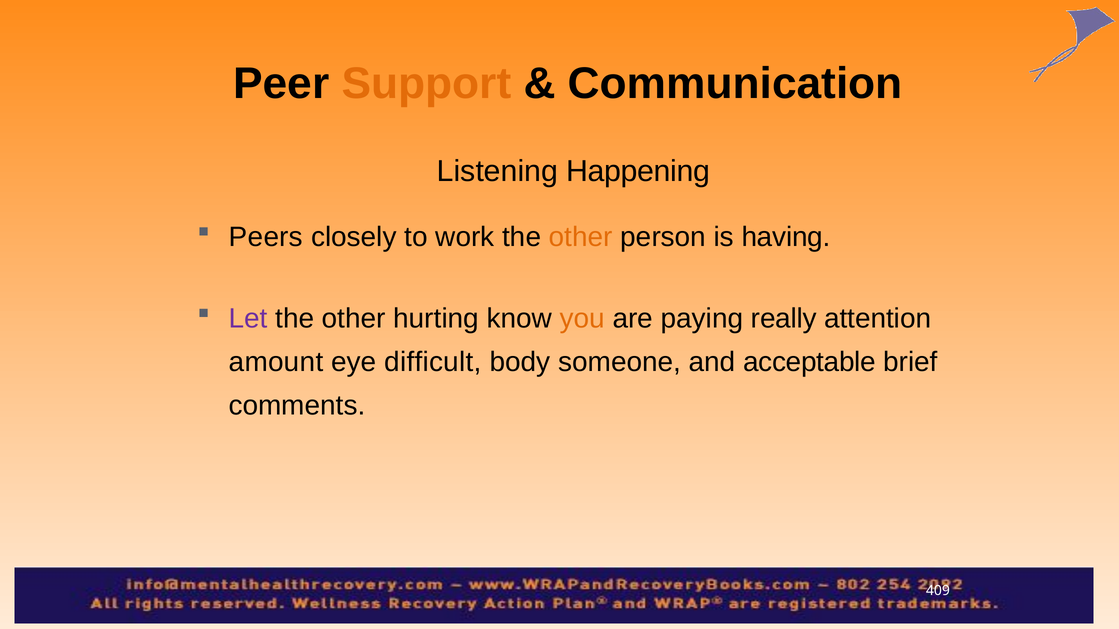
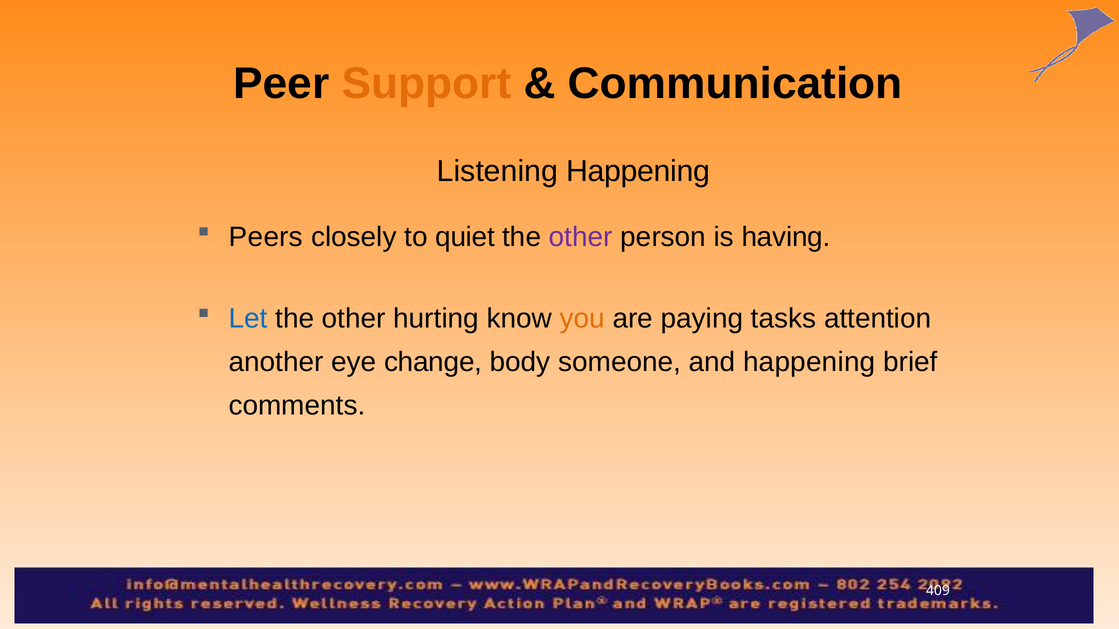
work: work -> quiet (465, 237)
other colour: orange -> purple (581, 237)
Let colour: purple -> blue (248, 319)
really: really -> tasks (784, 319)
amount: amount -> another (276, 362)
difficult: difficult -> change (433, 362)
and acceptable: acceptable -> happening (809, 362)
